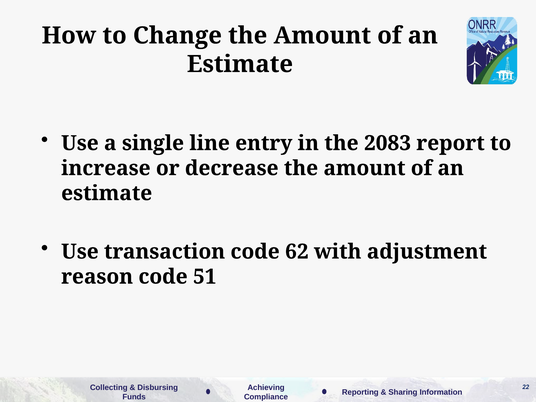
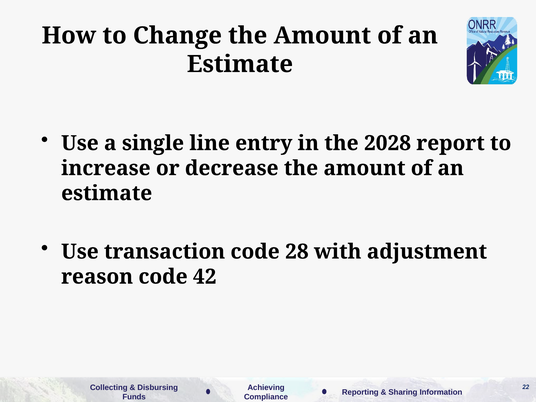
2083: 2083 -> 2028 (387, 143)
62: 62 -> 28 (297, 252)
51: 51 -> 42 (205, 277)
